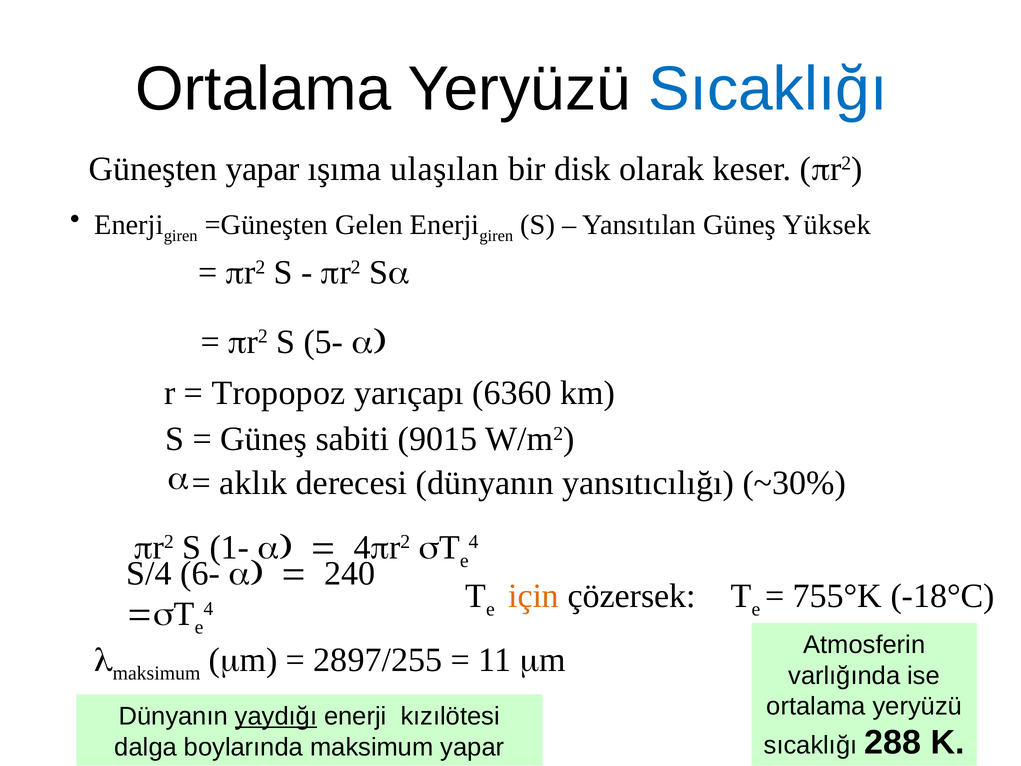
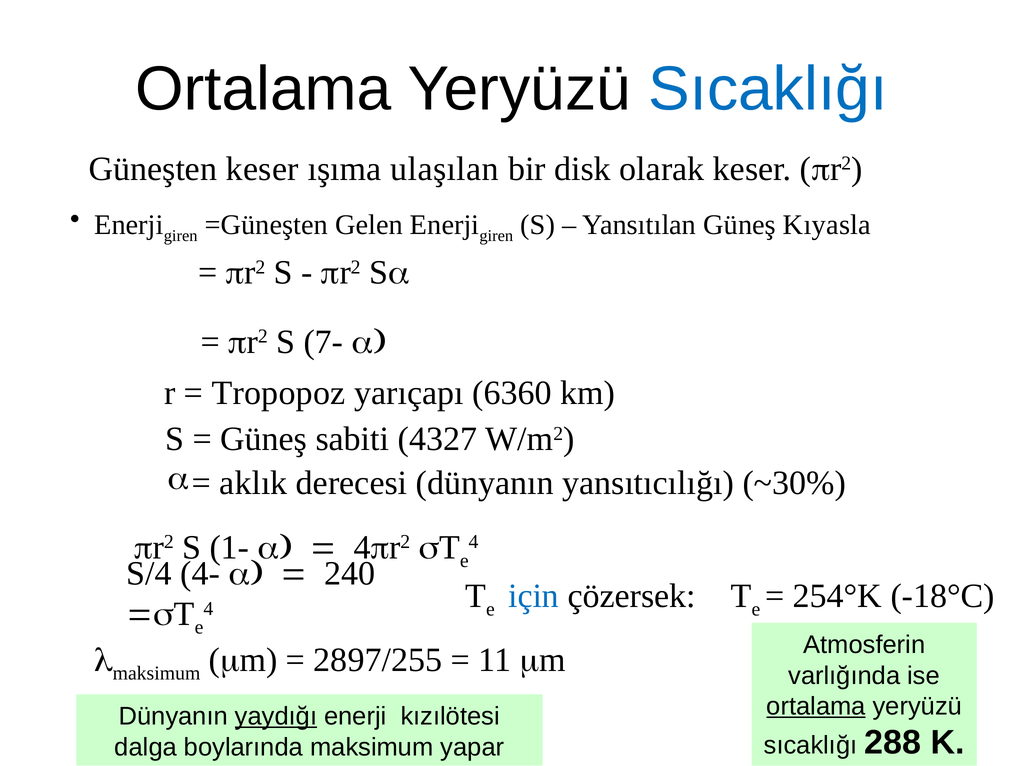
Güneşten yapar: yapar -> keser (262, 169)
Yüksek: Yüksek -> Kıyasla (827, 225)
5-: 5- -> 7- (323, 342)
9015: 9015 -> 4327 (437, 439)
6-: 6- -> 4- (200, 573)
için colour: orange -> blue (534, 596)
755°K: 755°K -> 254°K (837, 596)
ortalama underline: none -> present (816, 706)
